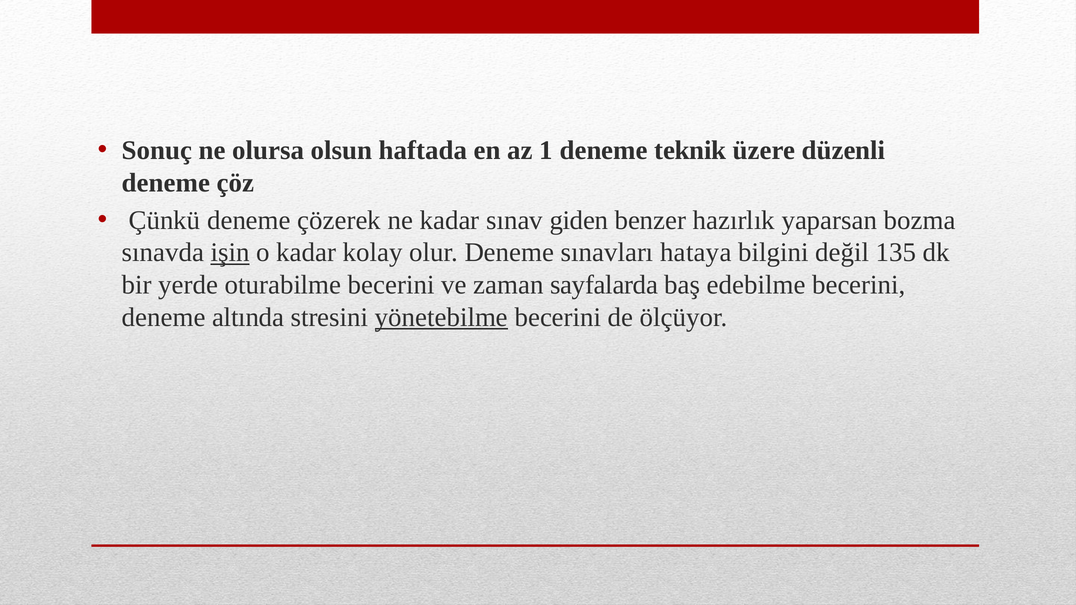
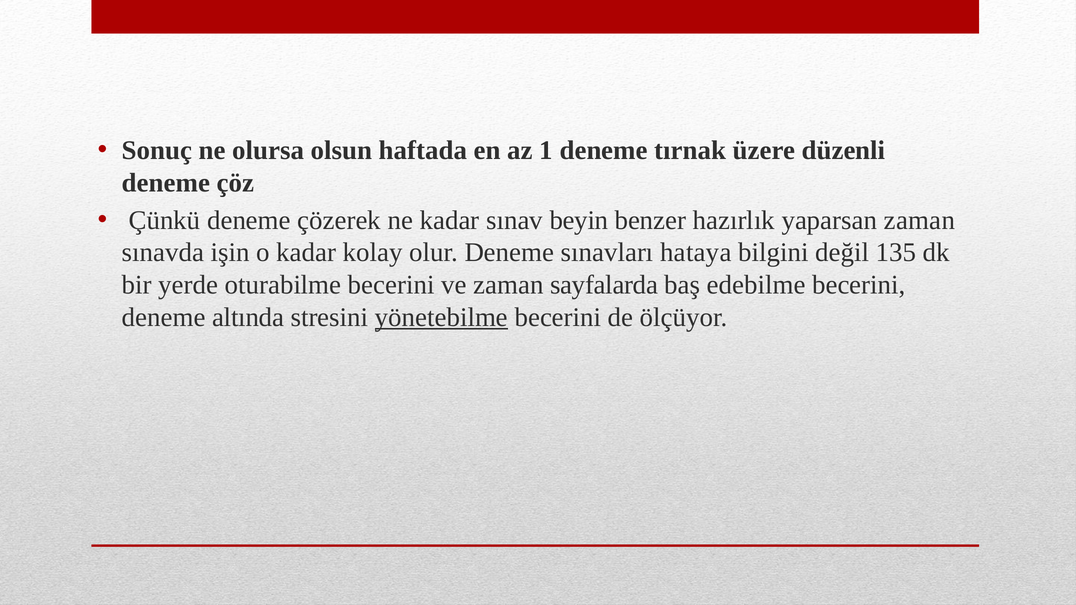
teknik: teknik -> tırnak (690, 150)
giden: giden -> beyin (579, 220)
yaparsan bozma: bozma -> zaman (920, 220)
işin underline: present -> none (230, 253)
